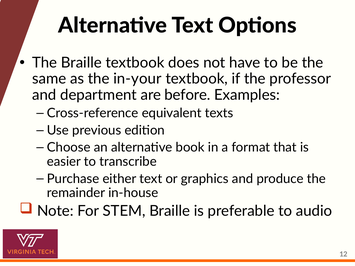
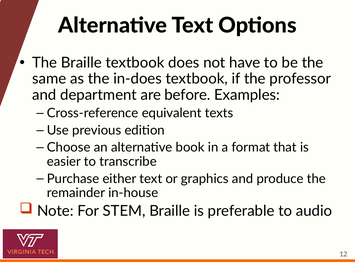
in-your: in-your -> in-does (138, 79)
